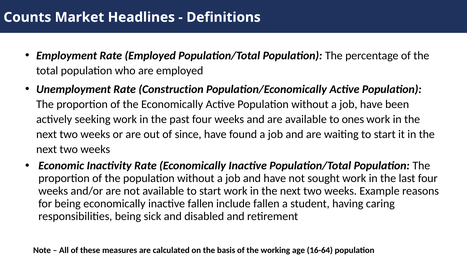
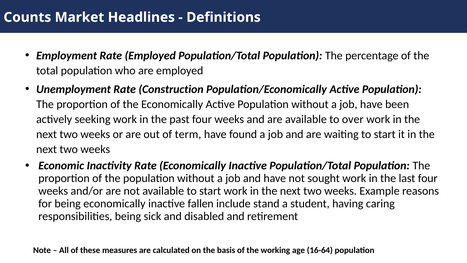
ones: ones -> over (353, 119)
since: since -> term (188, 134)
include fallen: fallen -> stand (266, 203)
